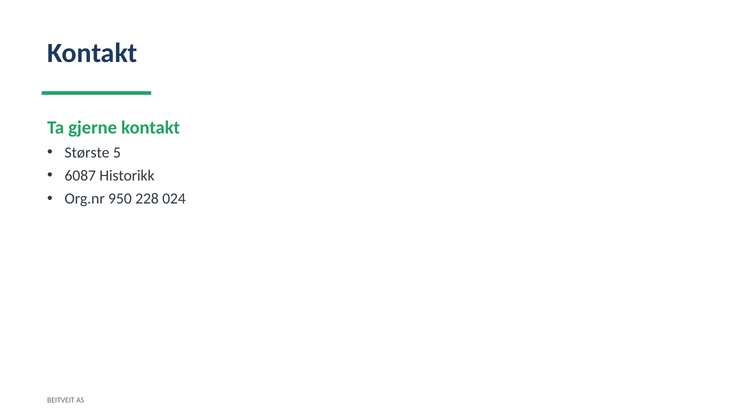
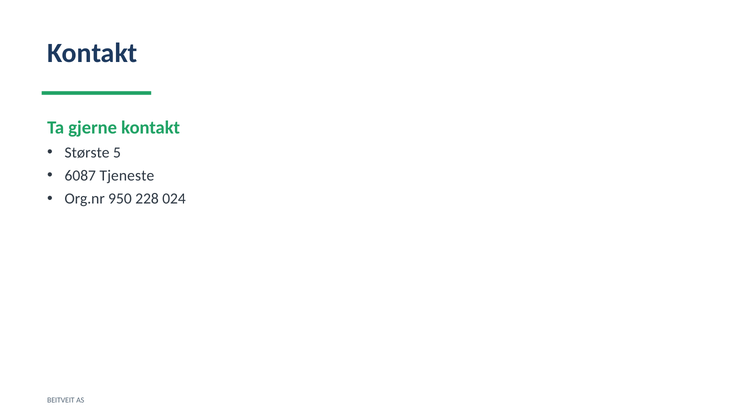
Historikk: Historikk -> Tjeneste (127, 176)
